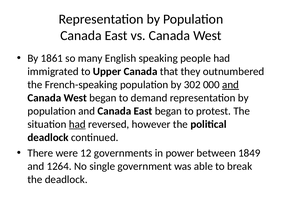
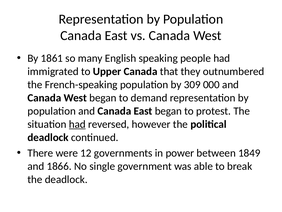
302: 302 -> 309 (192, 84)
and underline: present -> none (231, 84)
1264: 1264 -> 1866 (59, 166)
